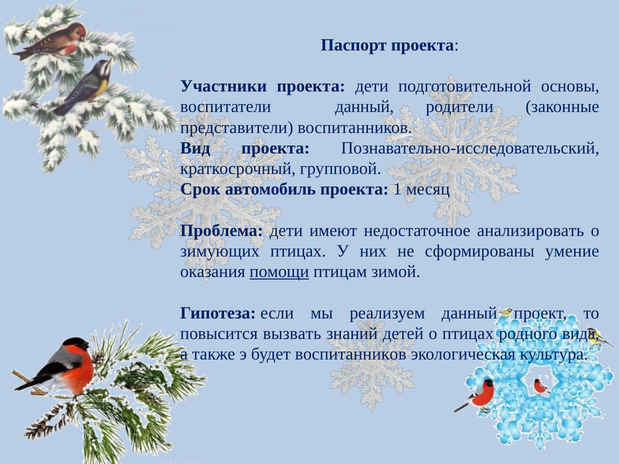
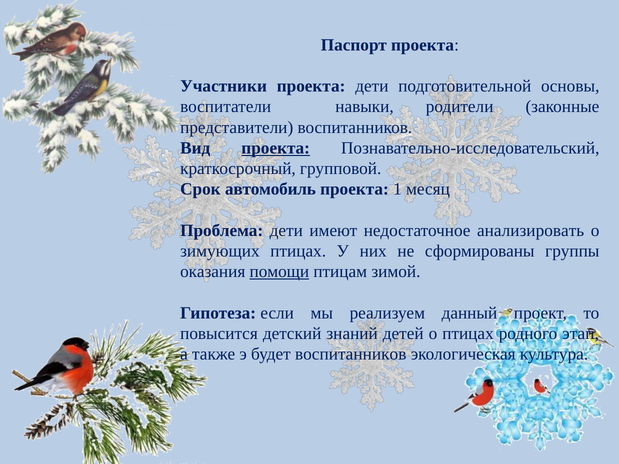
воспитатели данный: данный -> навыки (365, 107)
проекта underline: none -> present (276, 148)
умение: умение -> группы (572, 251)
вызвать: вызвать -> детский (292, 334)
вида: вида -> этап (581, 334)
